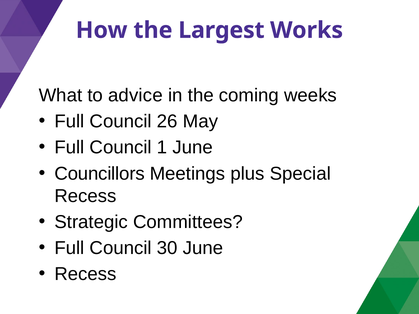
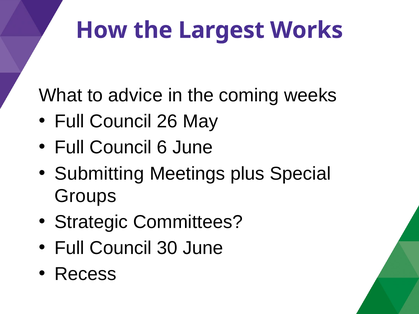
1: 1 -> 6 (162, 148)
Councillors: Councillors -> Submitting (99, 174)
Recess: Recess -> Groups (85, 196)
